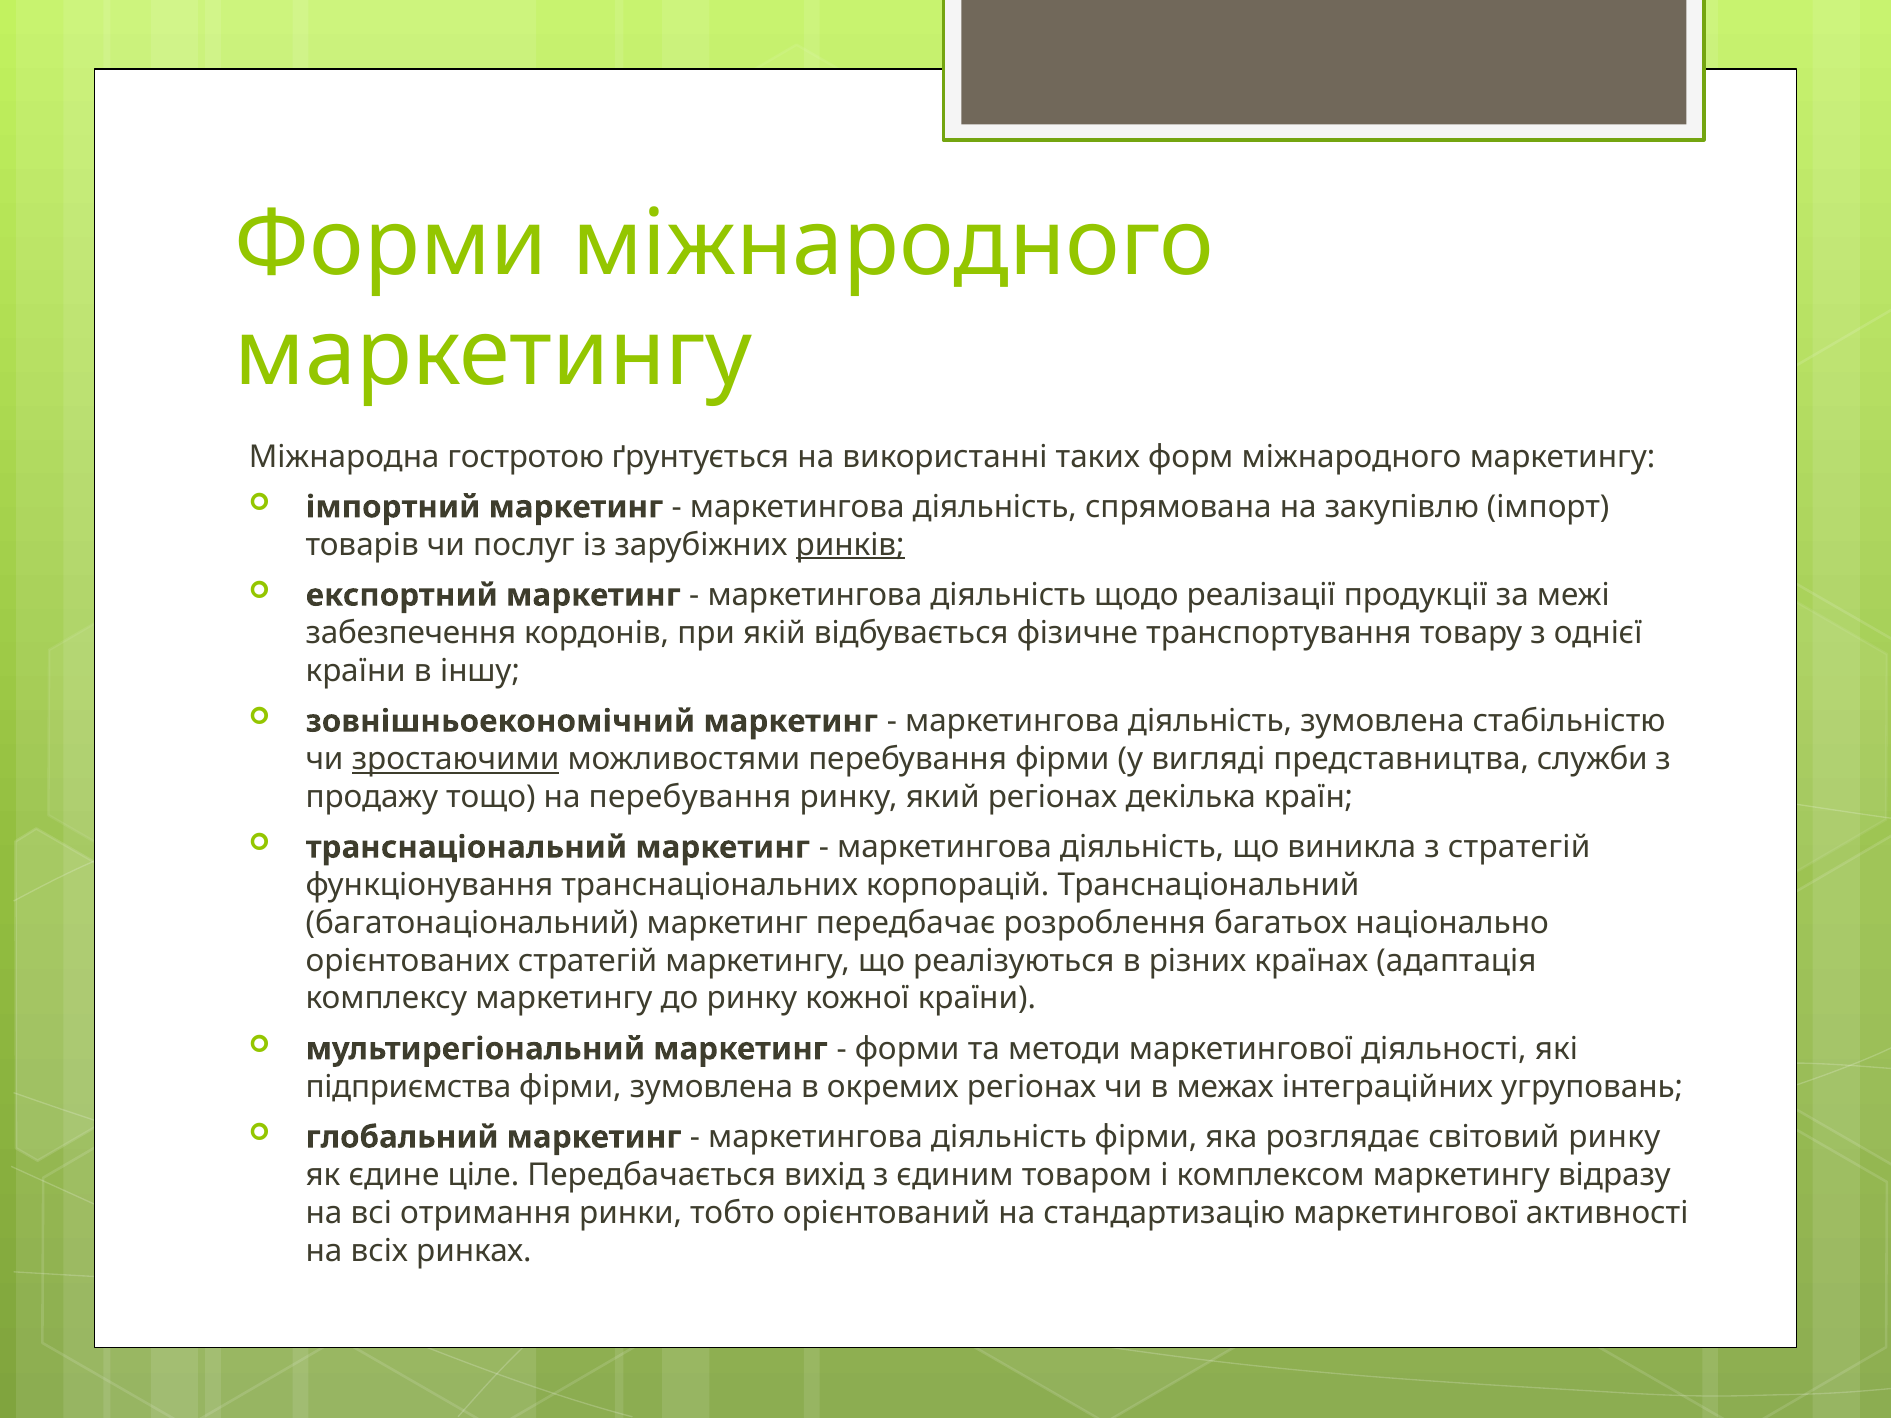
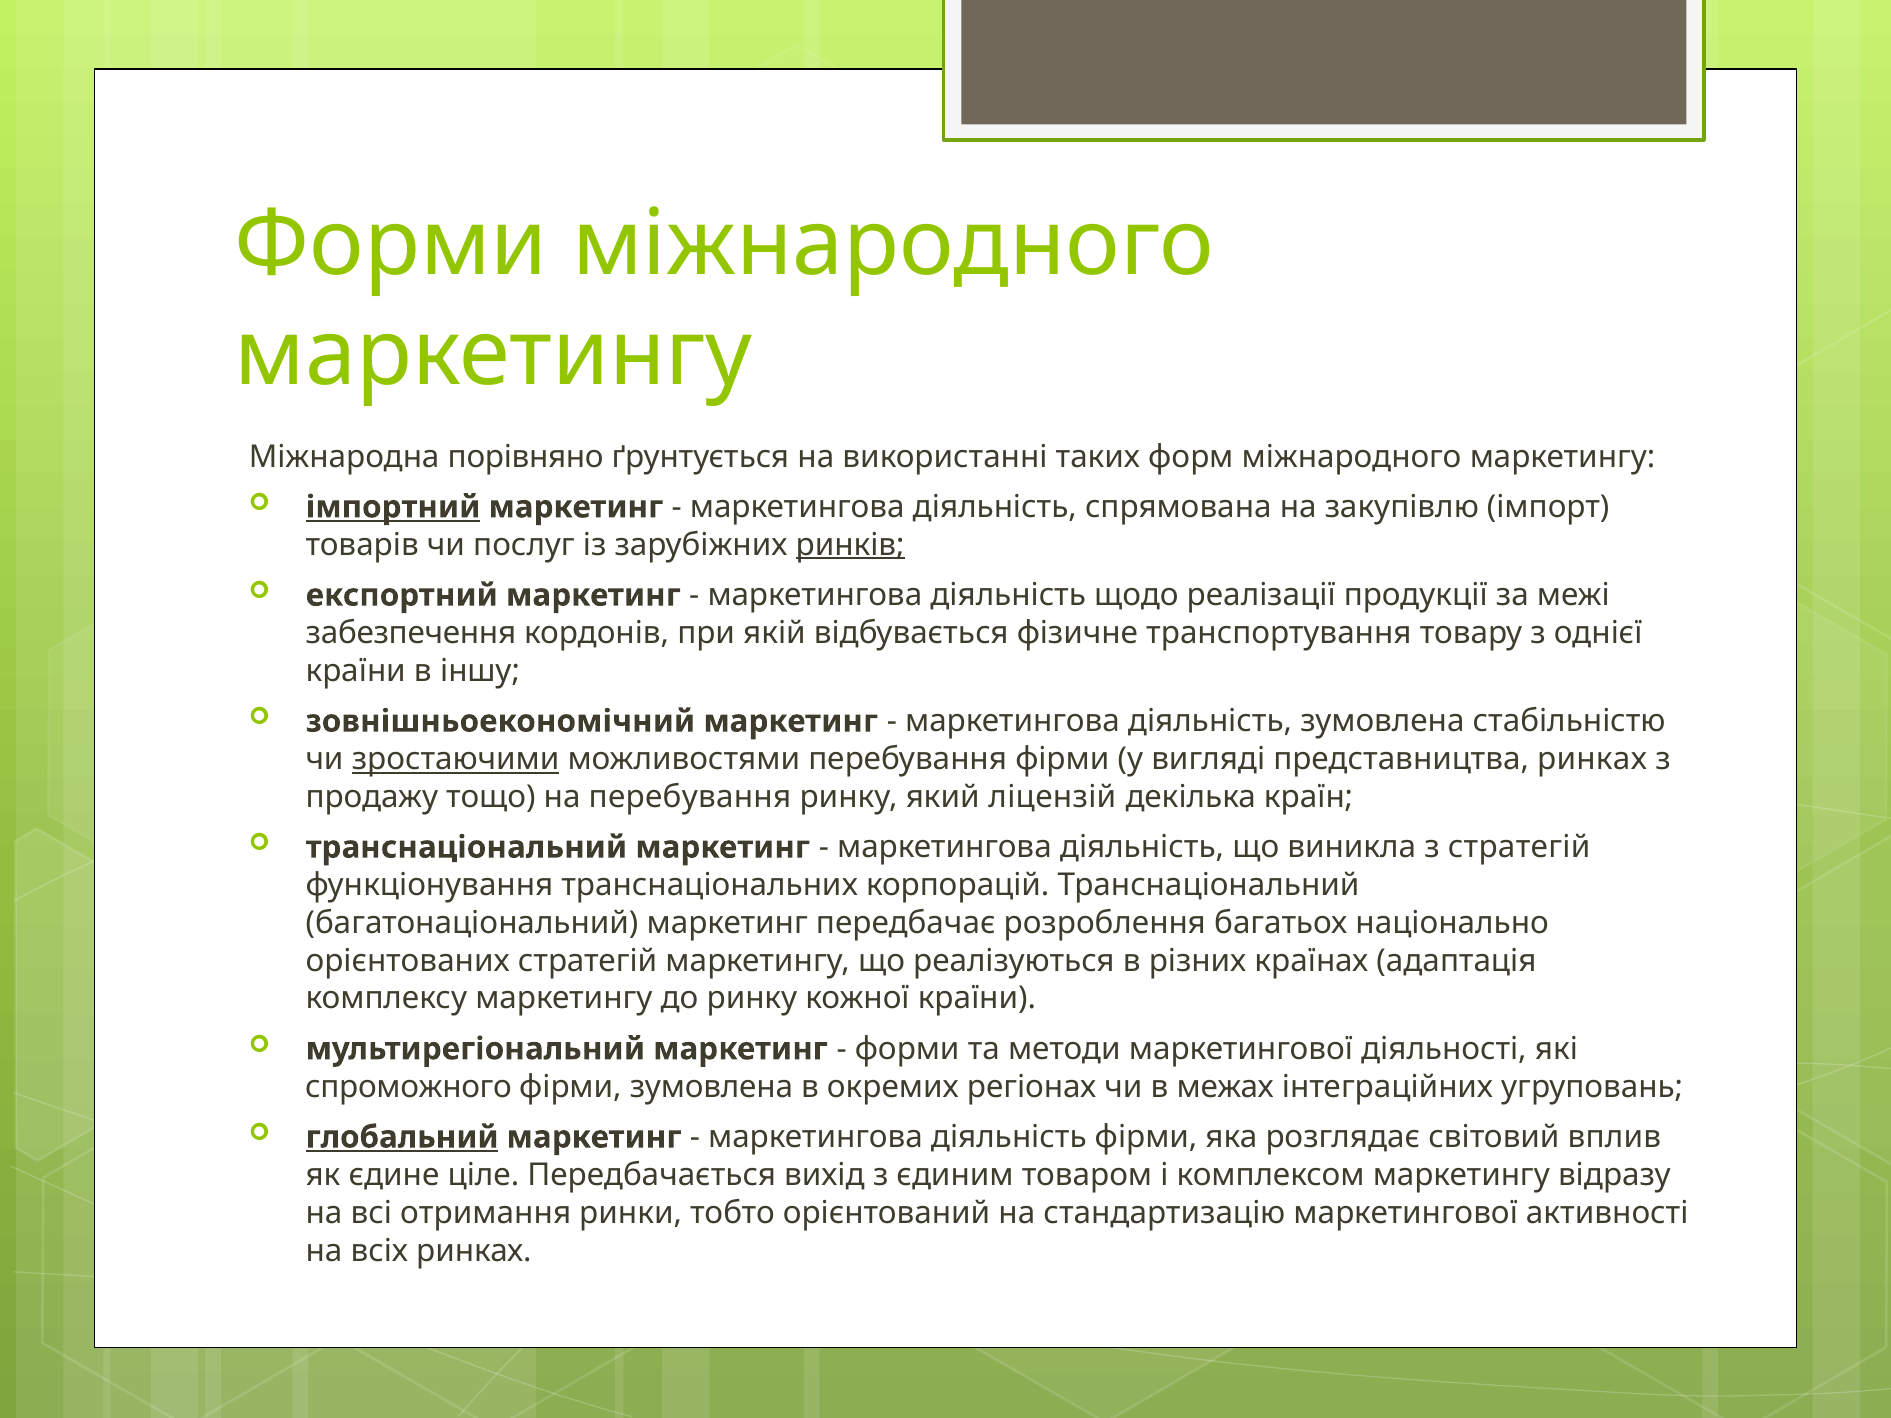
гостротою: гостротою -> порівняно (526, 457)
імпортний underline: none -> present (393, 507)
представництва служби: служби -> ринках (1592, 759)
який регіонах: регіонах -> ліцензій (1052, 797)
підприємства: підприємства -> спроможного (409, 1087)
глобальний underline: none -> present (402, 1137)
світовий ринку: ринку -> вплив (1614, 1137)
